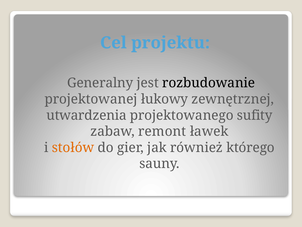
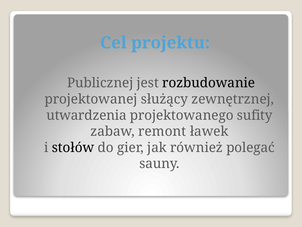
Generalny: Generalny -> Publicznej (100, 83)
łukowy: łukowy -> służący (164, 99)
stołów colour: orange -> black (73, 147)
którego: którego -> polegać (250, 147)
